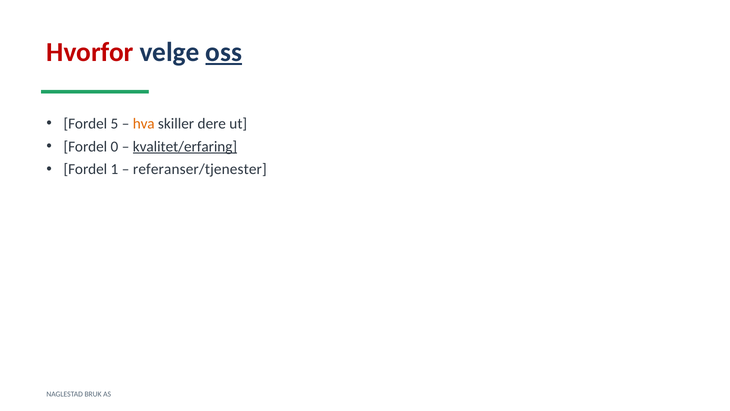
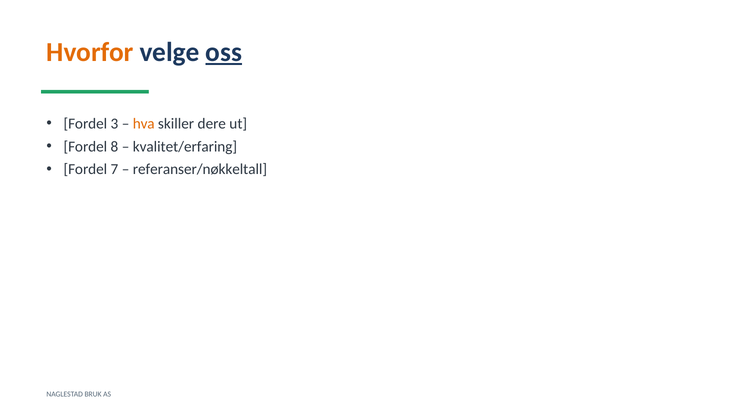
Hvorfor colour: red -> orange (90, 52)
5: 5 -> 3 (114, 124)
0: 0 -> 8 (114, 146)
kvalitet/erfaring underline: present -> none (185, 146)
1: 1 -> 7 (114, 169)
referanser/tjenester: referanser/tjenester -> referanser/nøkkeltall (200, 169)
